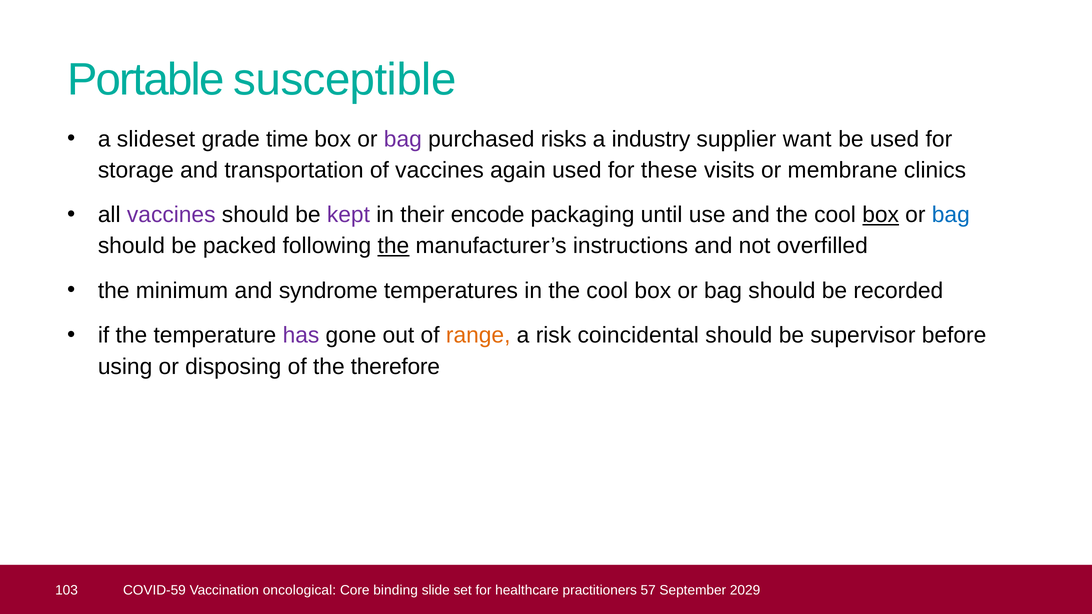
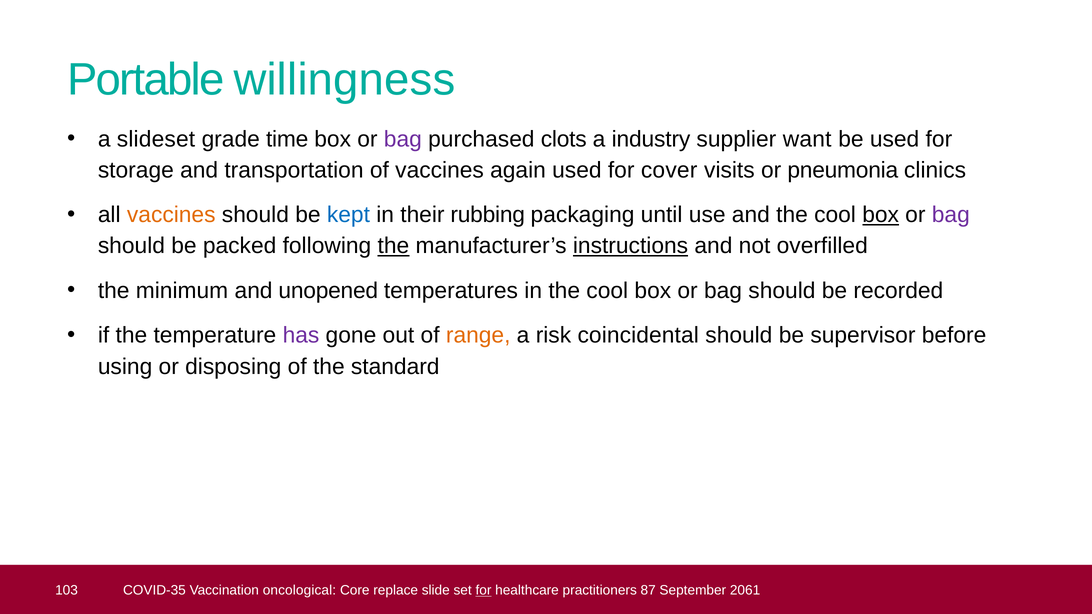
susceptible: susceptible -> willingness (345, 80)
risks: risks -> clots (564, 139)
these: these -> cover (669, 170)
membrane: membrane -> pneumonia (843, 170)
vaccines colour: purple -> orange (171, 215)
kept colour: purple -> blue (348, 215)
encode: encode -> rubbing (488, 215)
bag colour: blue -> purple (951, 215)
instructions underline: none -> present (631, 246)
syndrome: syndrome -> unopened (328, 291)
therefore: therefore -> standard (395, 367)
COVID-59: COVID-59 -> COVID-35 (154, 591)
binding: binding -> replace (396, 591)
for underline: none -> present (484, 591)
57: 57 -> 87 (648, 591)
2029: 2029 -> 2061 (745, 591)
